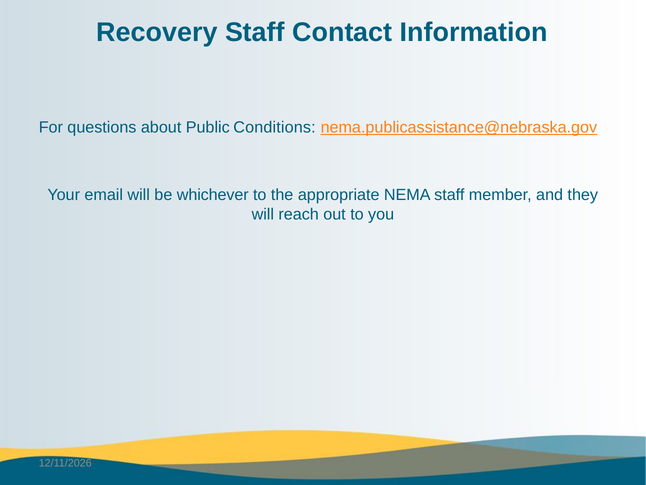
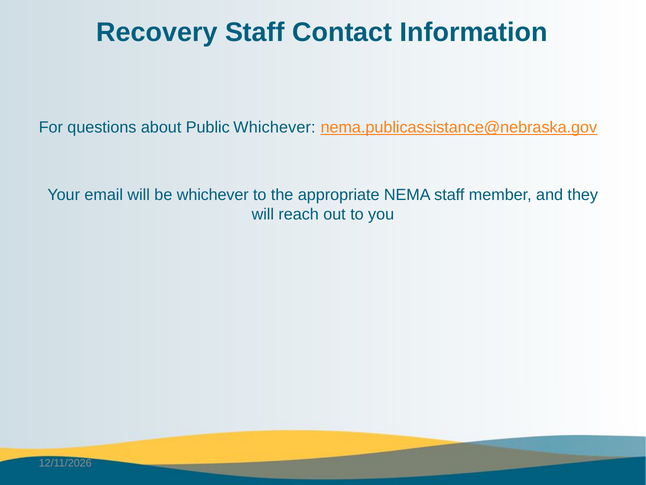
Public Conditions: Conditions -> Whichever (274, 127)
